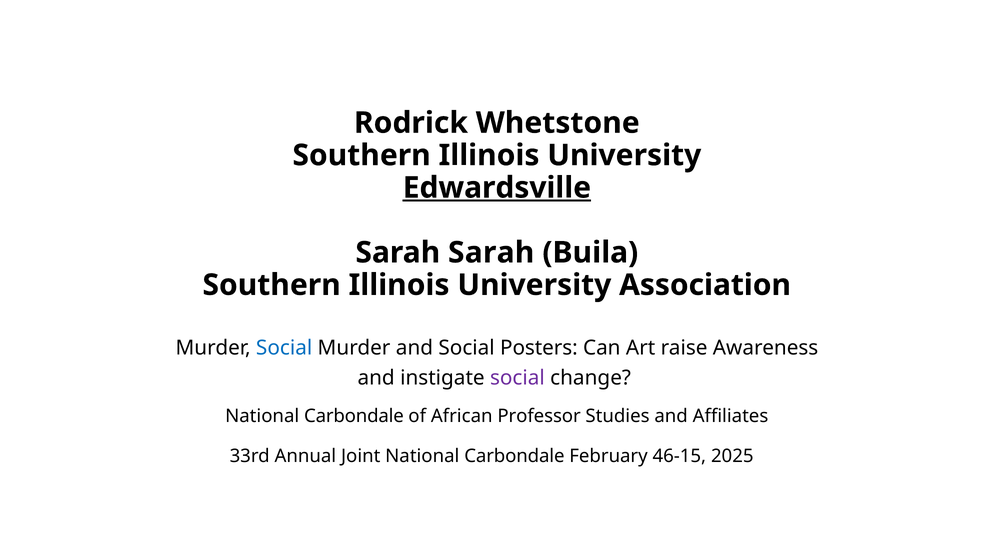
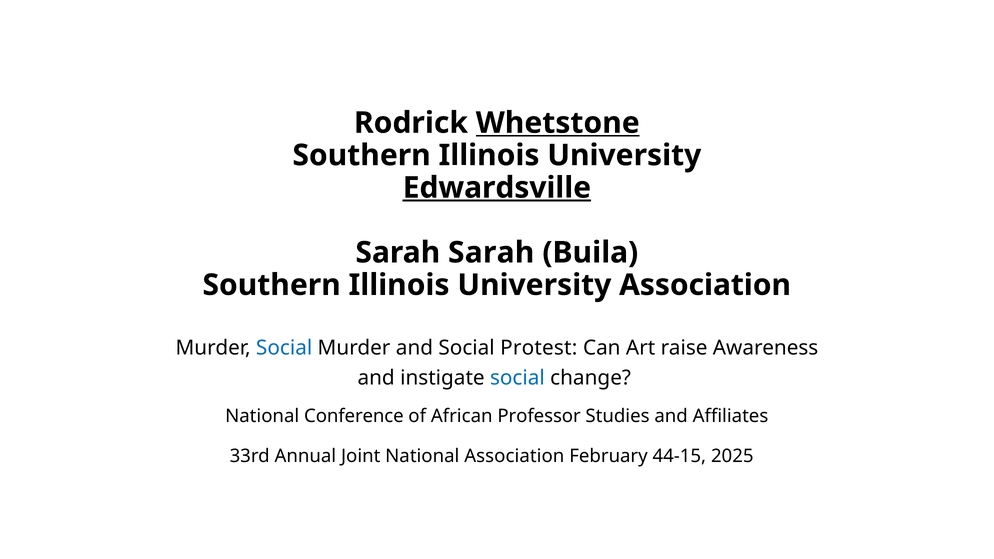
Whetstone underline: none -> present (558, 123)
Posters: Posters -> Protest (539, 348)
social colour: purple -> blue (517, 378)
Carbondale: Carbondale -> Conference (354, 416)
Joint National Carbondale: Carbondale -> Association (514, 456)
46-15: 46-15 -> 44-15 (679, 456)
